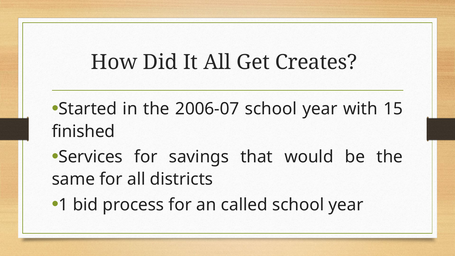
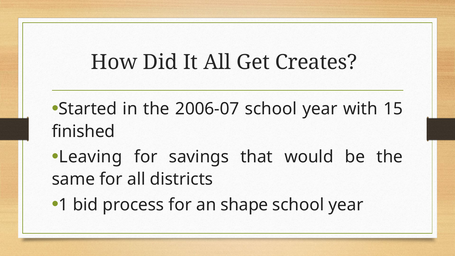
Services: Services -> Leaving (91, 157)
called: called -> shape (244, 205)
